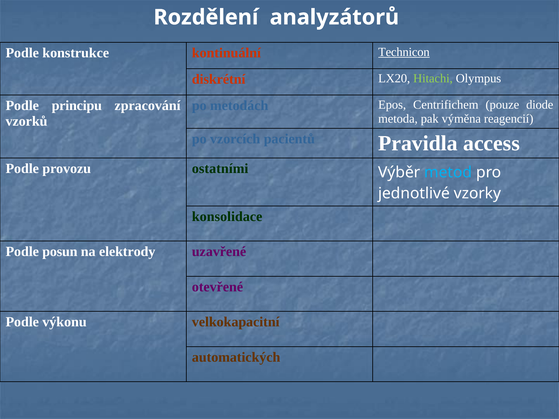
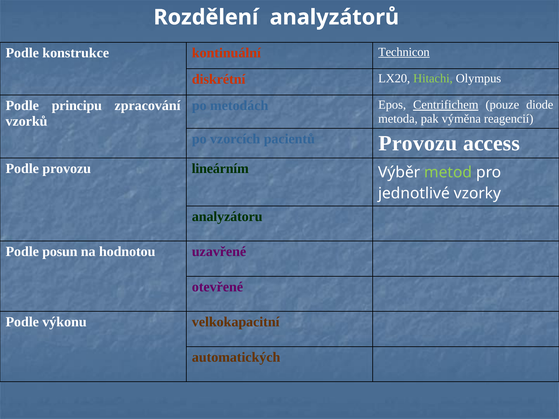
Centrifichem underline: none -> present (446, 105)
pacientů Pravidla: Pravidla -> Provozu (418, 143)
ostatními: ostatními -> lineárním (220, 169)
metod colour: light blue -> light green (448, 172)
konsolidace: konsolidace -> analyzátoru (227, 217)
elektrody: elektrody -> hodnotou (127, 252)
